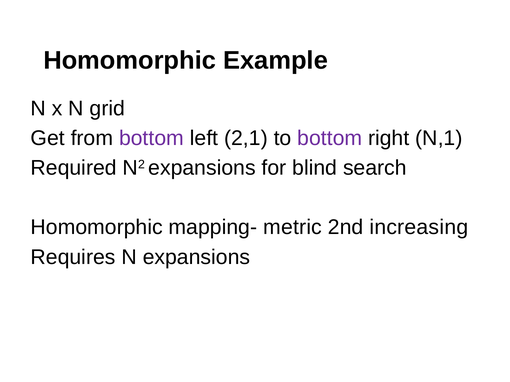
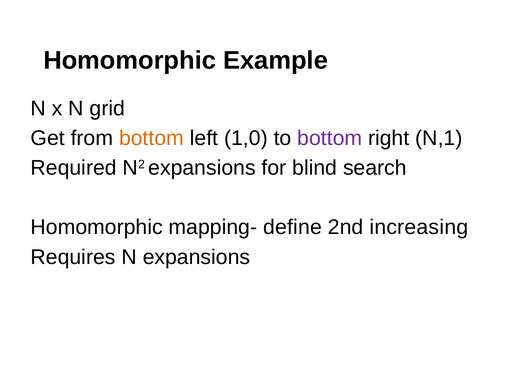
bottom colour: purple -> orange (151, 138)
2,1: 2,1 -> 1,0 (246, 138)
metric: metric -> define (293, 228)
